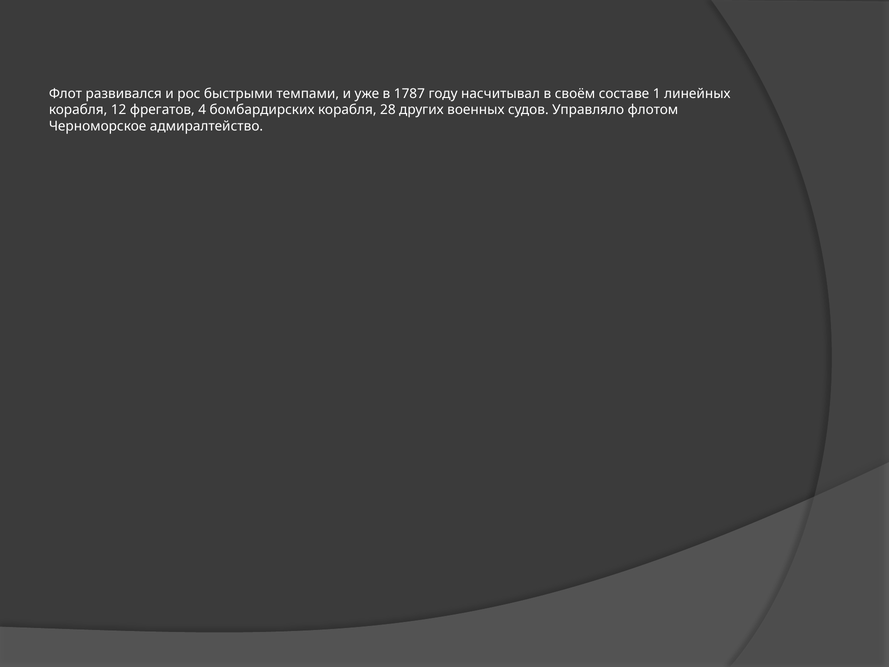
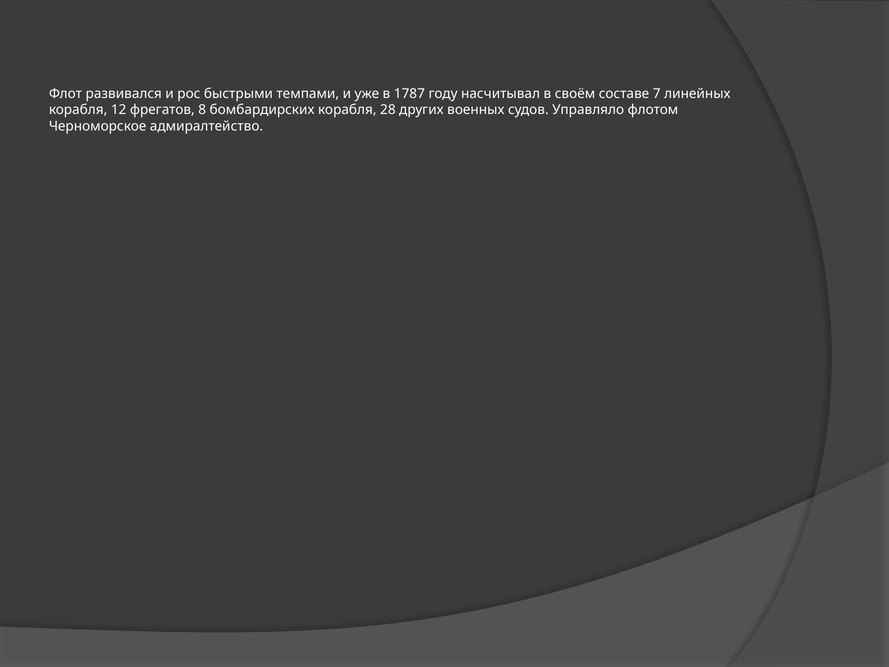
1: 1 -> 7 (657, 94)
4: 4 -> 8 (202, 110)
